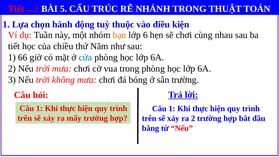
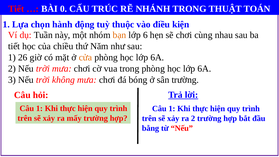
5: 5 -> 0 (64, 9)
66: 66 -> 26 (23, 57)
cửa colour: blue -> orange (85, 57)
